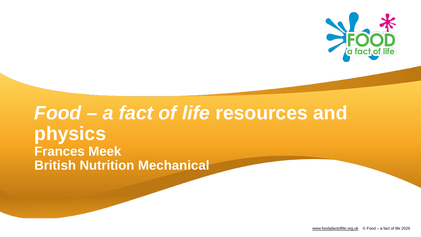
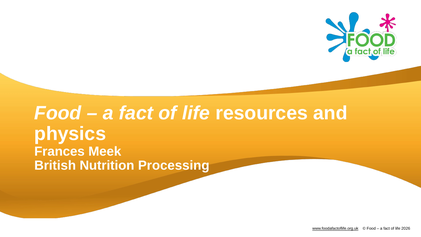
Mechanical: Mechanical -> Processing (174, 166)
